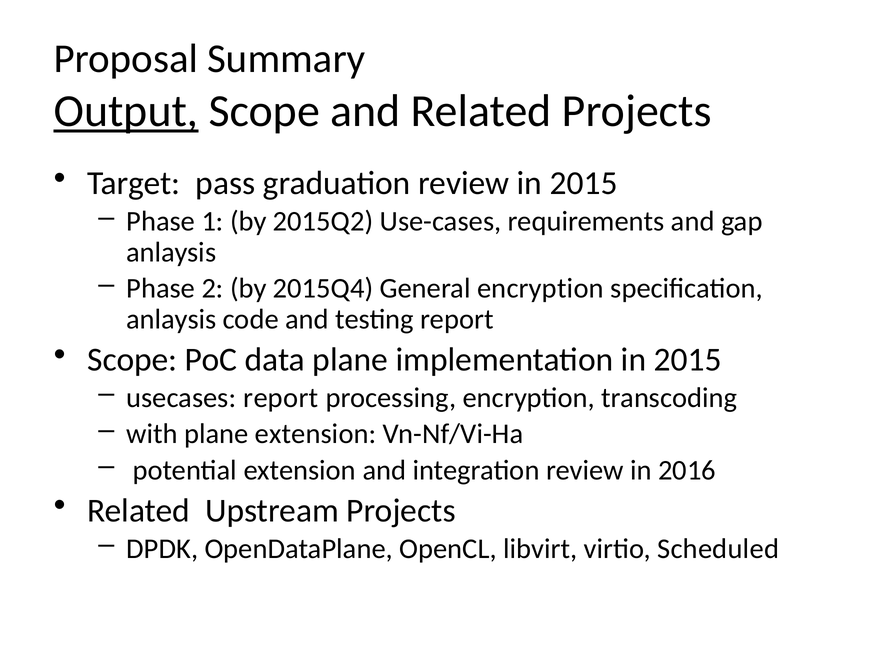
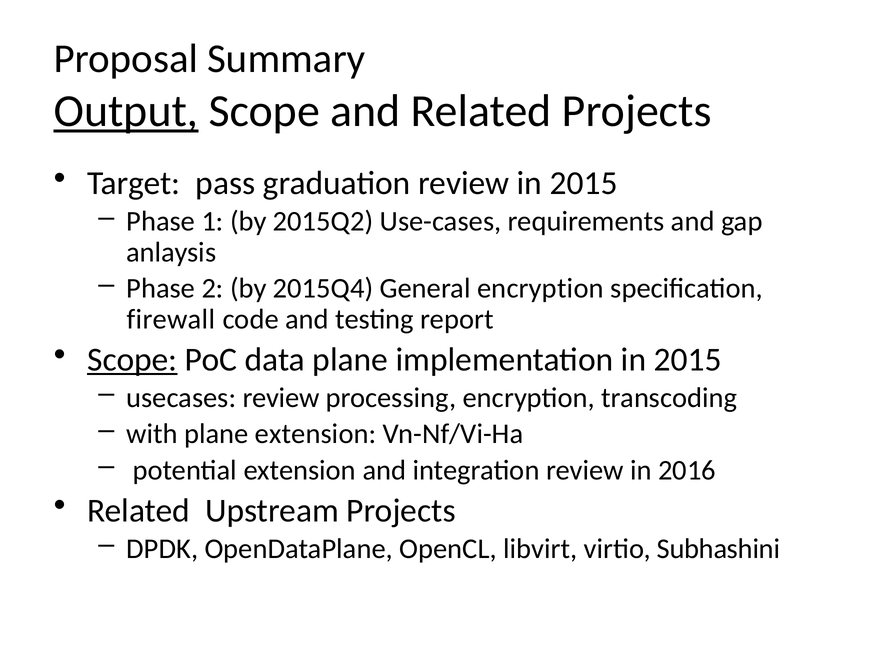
anlaysis: anlaysis -> firewall (171, 319)
Scope underline: none -> present (132, 360)
usecases report: report -> review (281, 398)
Scheduled: Scheduled -> Subhashini (718, 549)
